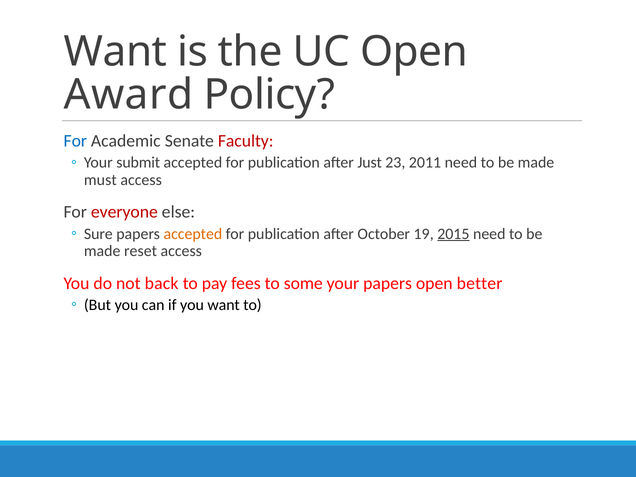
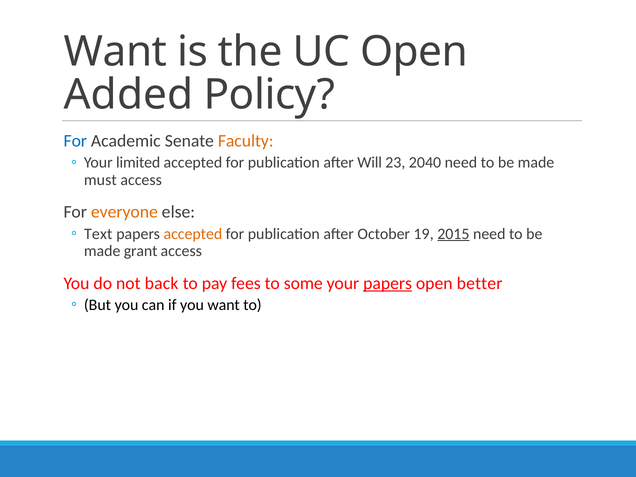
Award: Award -> Added (129, 95)
Faculty colour: red -> orange (246, 141)
submit: submit -> limited (138, 163)
Just: Just -> Will (370, 163)
2011: 2011 -> 2040 (425, 163)
everyone colour: red -> orange (124, 212)
Sure: Sure -> Text (98, 234)
reset: reset -> grant (141, 251)
papers underline: none -> present (388, 283)
